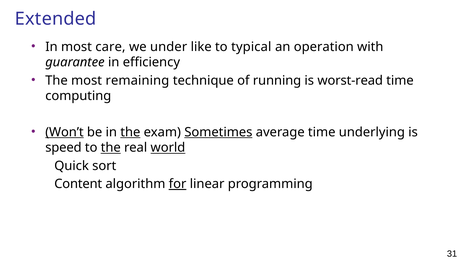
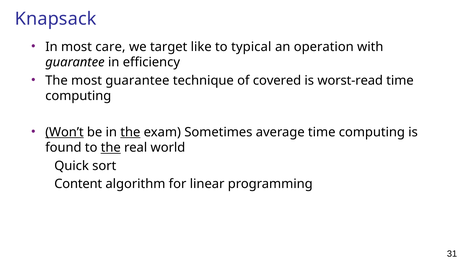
Extended: Extended -> Knapsack (56, 19)
under: under -> target (169, 47)
most remaining: remaining -> guarantee (137, 80)
running: running -> covered (277, 80)
Sometimes underline: present -> none (218, 132)
average time underlying: underlying -> computing (372, 132)
speed: speed -> found (63, 148)
world underline: present -> none (168, 148)
for underline: present -> none (178, 184)
